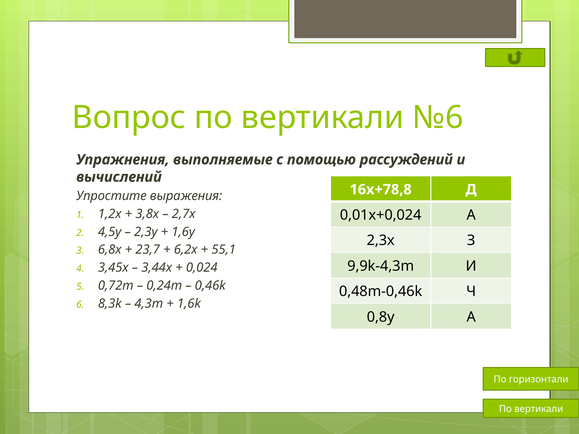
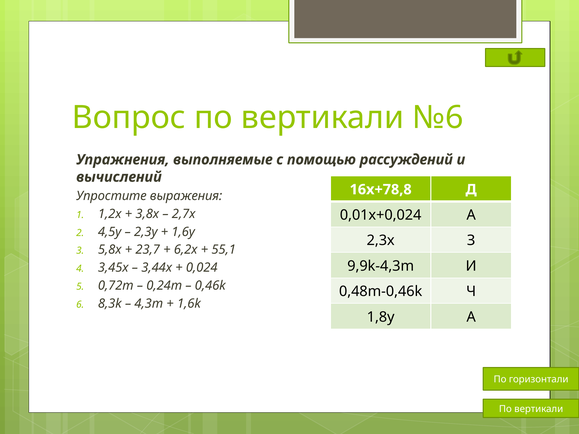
6,8x: 6,8x -> 5,8x (110, 250)
0,8y: 0,8y -> 1,8y (381, 317)
